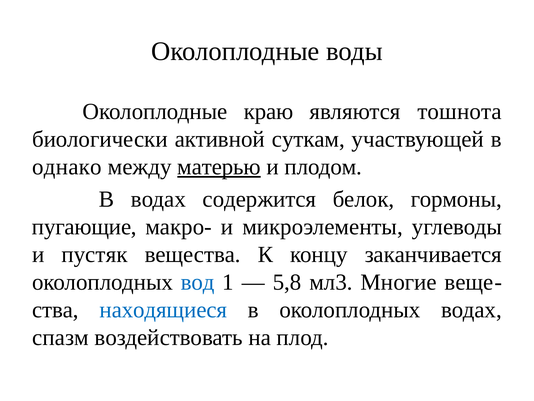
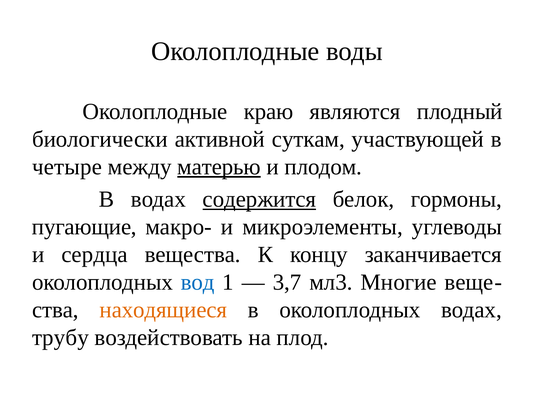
тошнота: тошнота -> плодный (460, 112)
однако: однако -> четыре (67, 167)
содержится underline: none -> present (259, 199)
пустяк: пустяк -> сердца (94, 254)
5,8: 5,8 -> 3,7 (287, 282)
находящиеся colour: blue -> orange (163, 310)
спазм: спазм -> трубу (60, 337)
